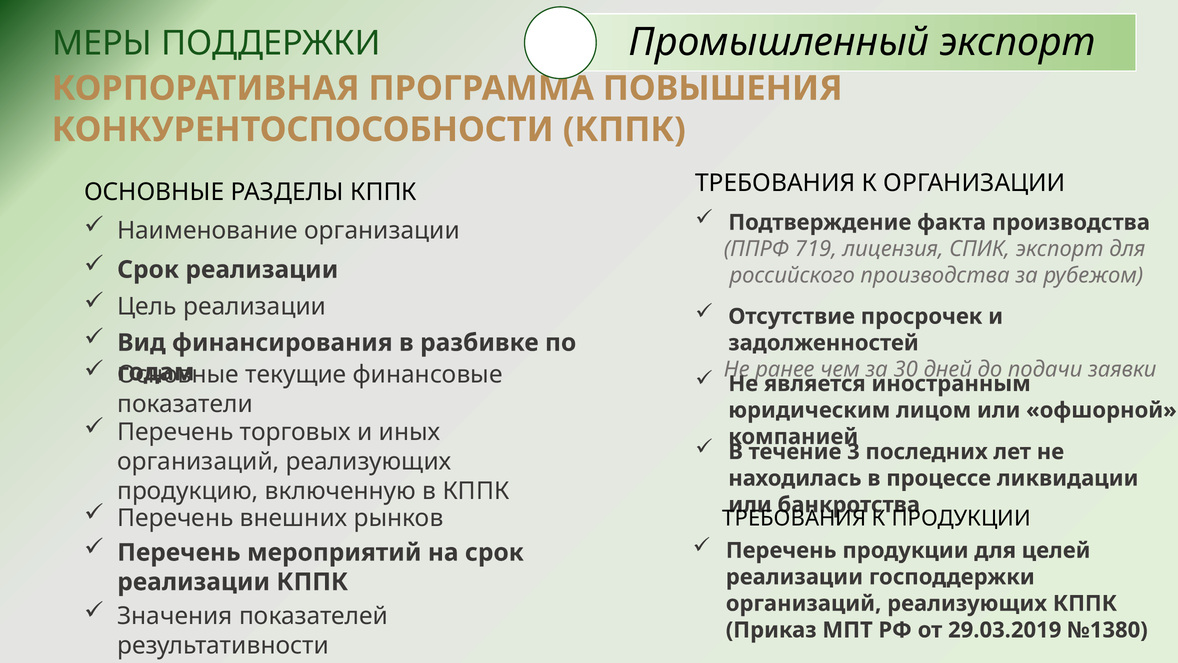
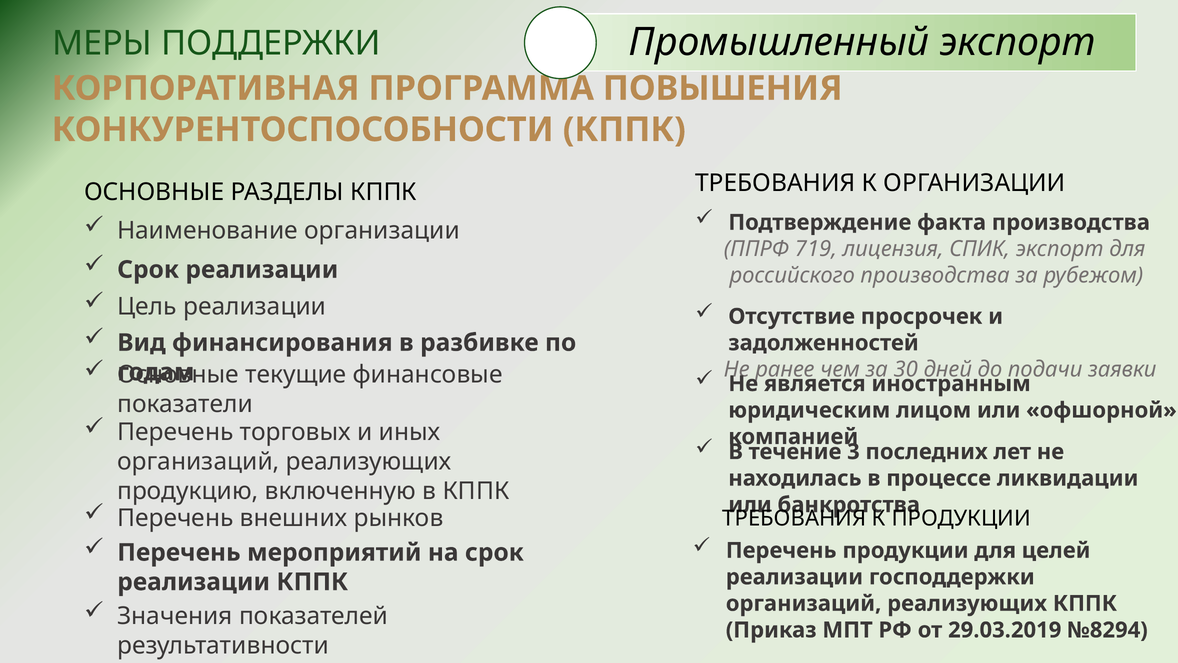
№1380: №1380 -> №8294 (1107, 630)
